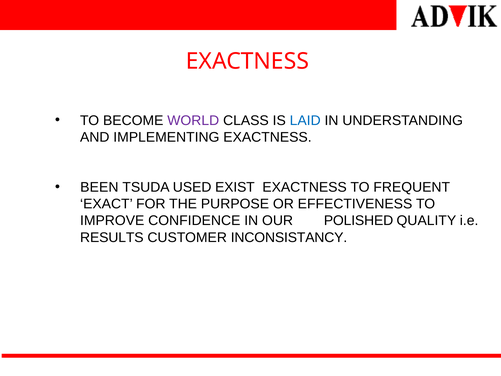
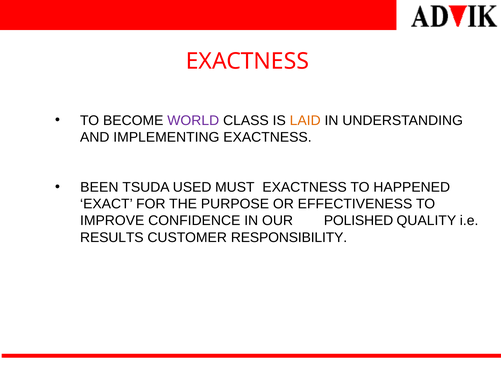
LAID colour: blue -> orange (305, 120)
EXIST: EXIST -> MUST (235, 187)
FREQUENT: FREQUENT -> HAPPENED (412, 187)
INCONSISTANCY: INCONSISTANCY -> RESPONSIBILITY (289, 237)
